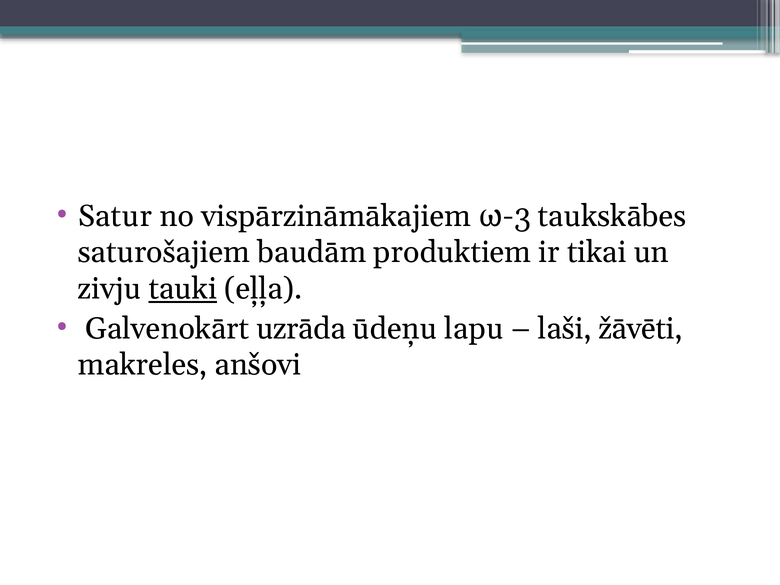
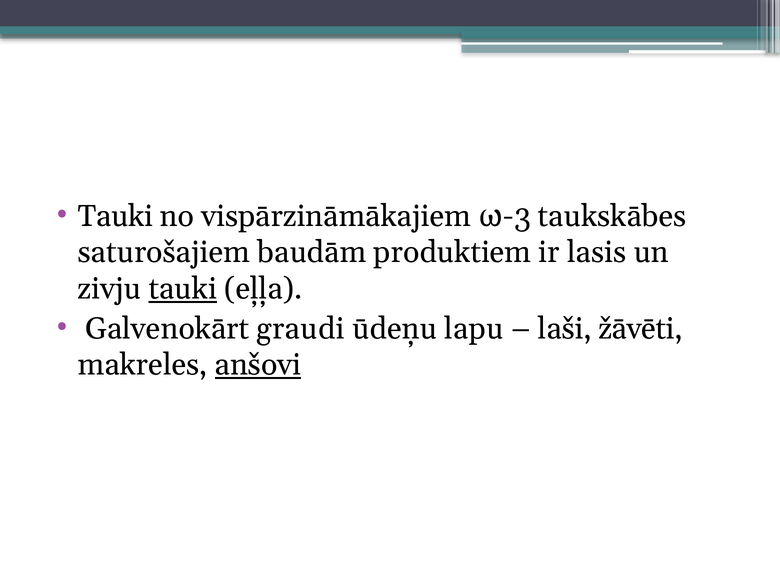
Satur: Satur -> Tauki (115, 216)
tikai: tikai -> lasis (597, 252)
uzrāda: uzrāda -> graudi (301, 329)
anšovi underline: none -> present (258, 365)
